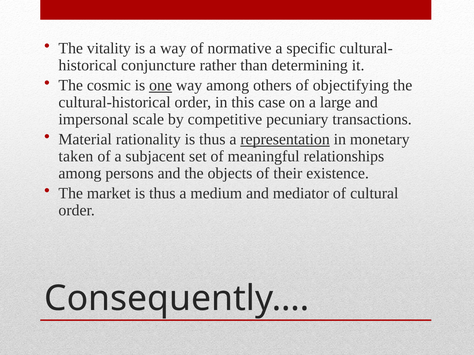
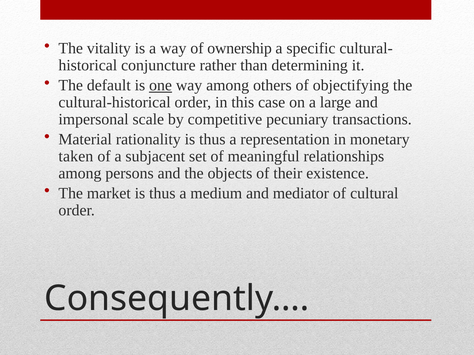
normative: normative -> ownership (240, 48)
cosmic: cosmic -> default (109, 85)
representation underline: present -> none (285, 139)
